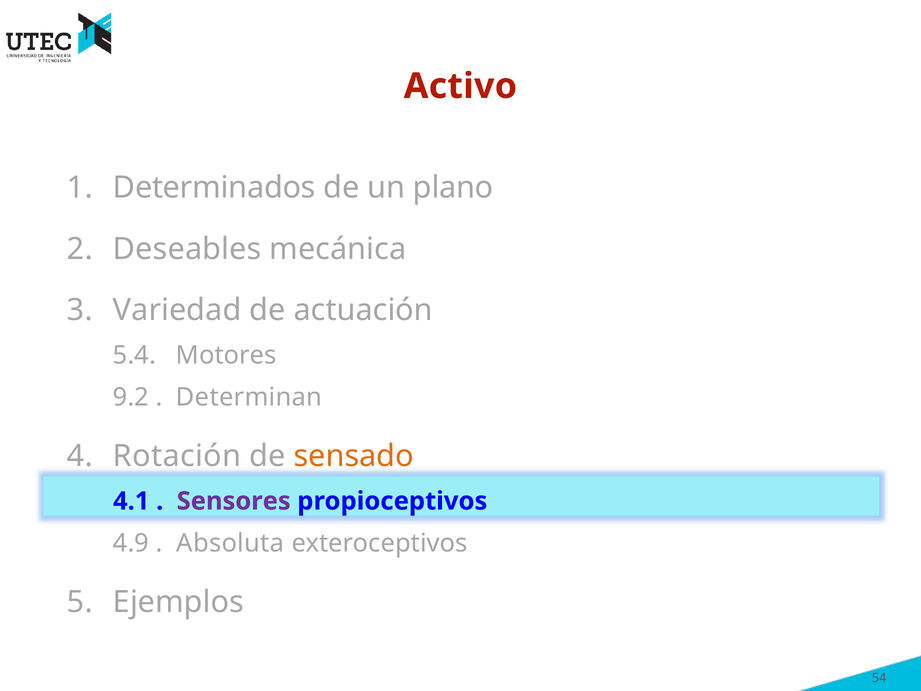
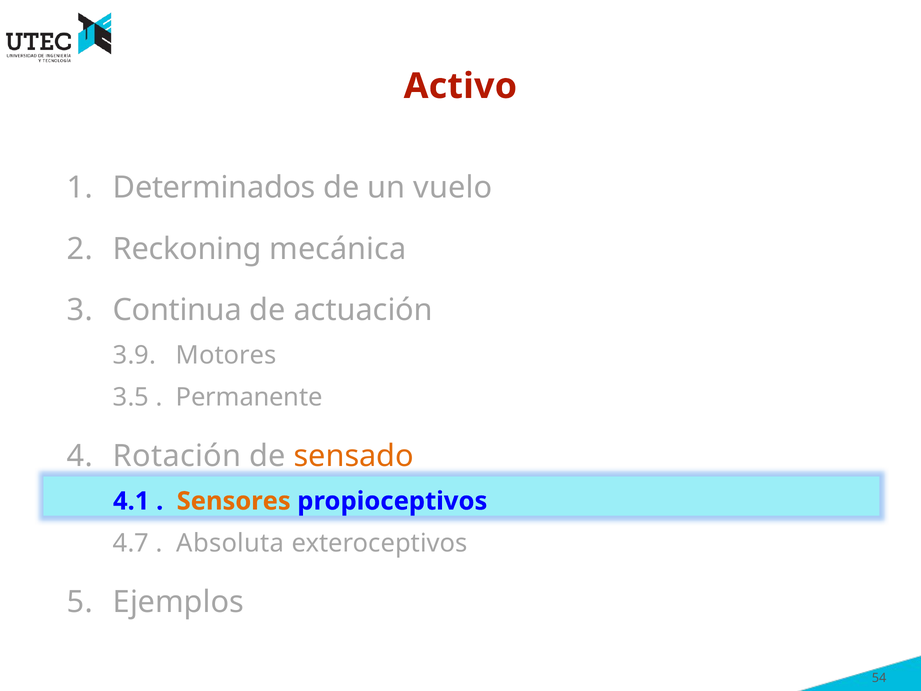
plano: plano -> vuelo (453, 187)
Deseables: Deseables -> Reckoning (187, 249)
Variedad: Variedad -> Continua (177, 310)
5.4: 5.4 -> 3.9 (134, 355)
9.2: 9.2 -> 3.5 (131, 397)
Determinan: Determinan -> Permanente (249, 397)
Sensores colour: purple -> orange (234, 501)
4.9: 4.9 -> 4.7 (131, 543)
